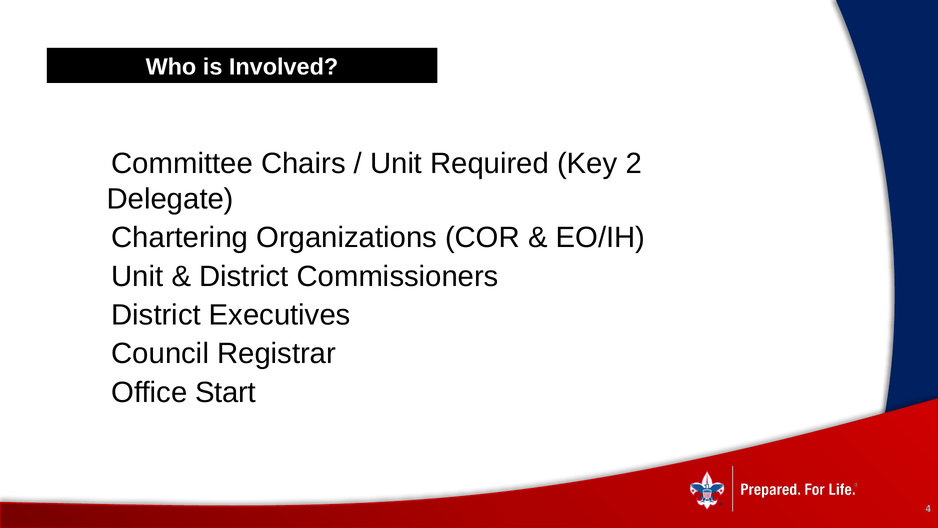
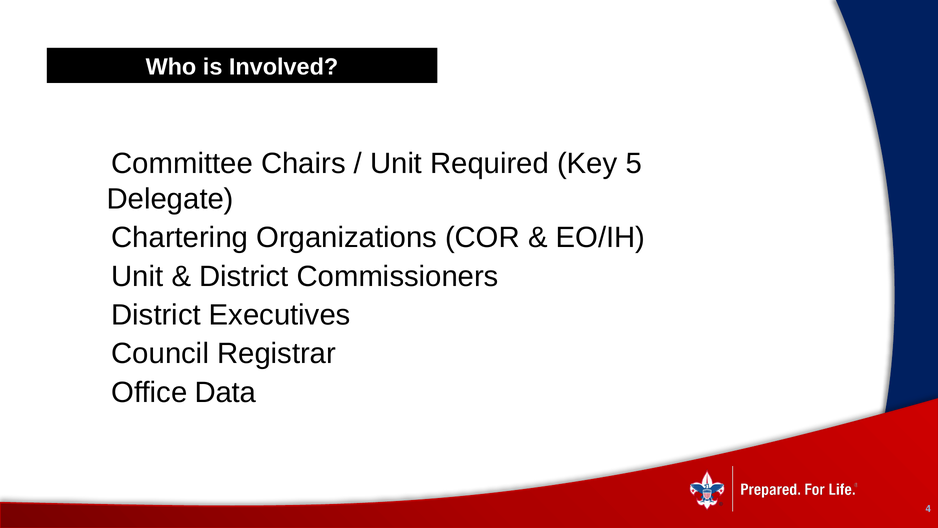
2: 2 -> 5 (634, 164)
Start: Start -> Data (225, 392)
